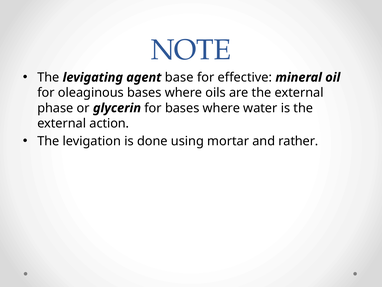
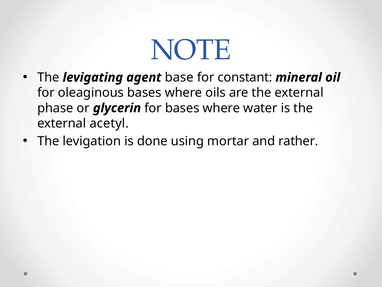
effective: effective -> constant (245, 77)
action: action -> acetyl (109, 123)
